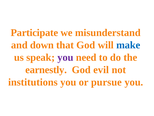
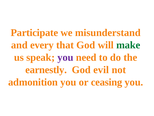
down: down -> every (42, 45)
make colour: blue -> green (128, 45)
institutions: institutions -> admonition (33, 82)
pursue: pursue -> ceasing (107, 82)
